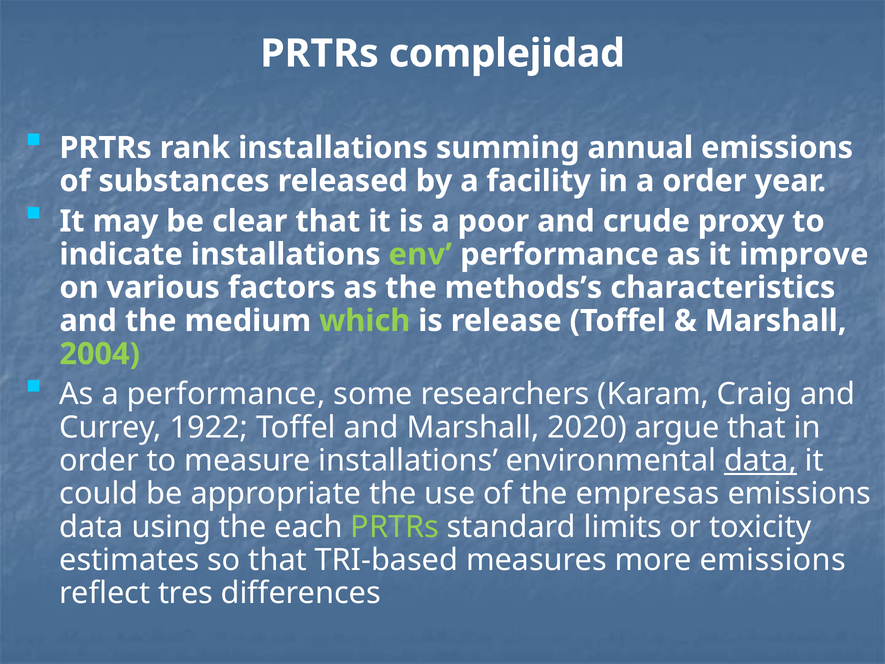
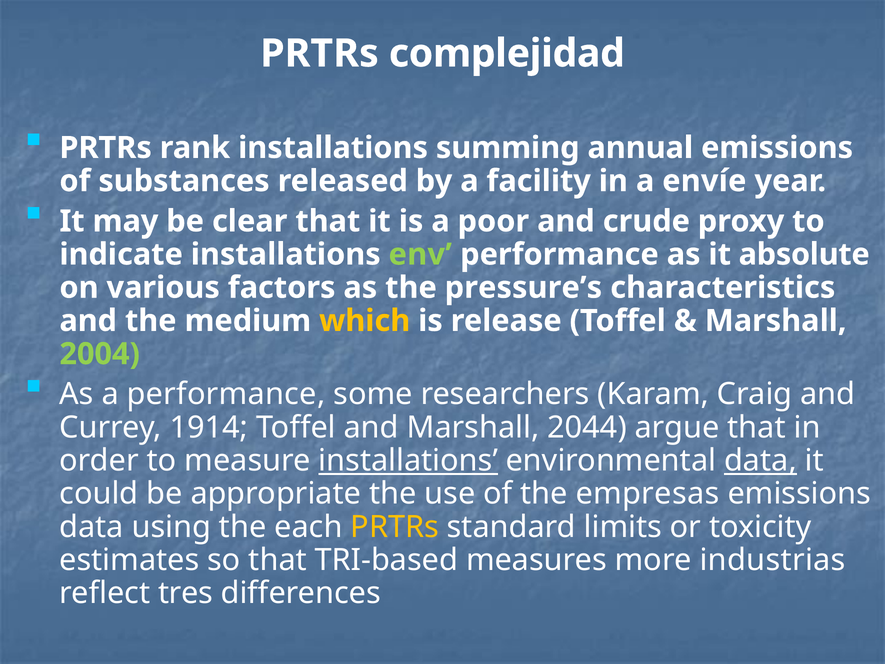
a order: order -> envíe (704, 181)
improve: improve -> absolute (804, 254)
methods’s: methods’s -> pressure’s (523, 288)
which colour: light green -> yellow (365, 321)
1922: 1922 -> 1914 (209, 427)
2020: 2020 -> 2044 (587, 427)
installations underline: none -> present (408, 460)
PRTRs colour: light green -> yellow (395, 527)
more emissions: emissions -> industrias (773, 560)
